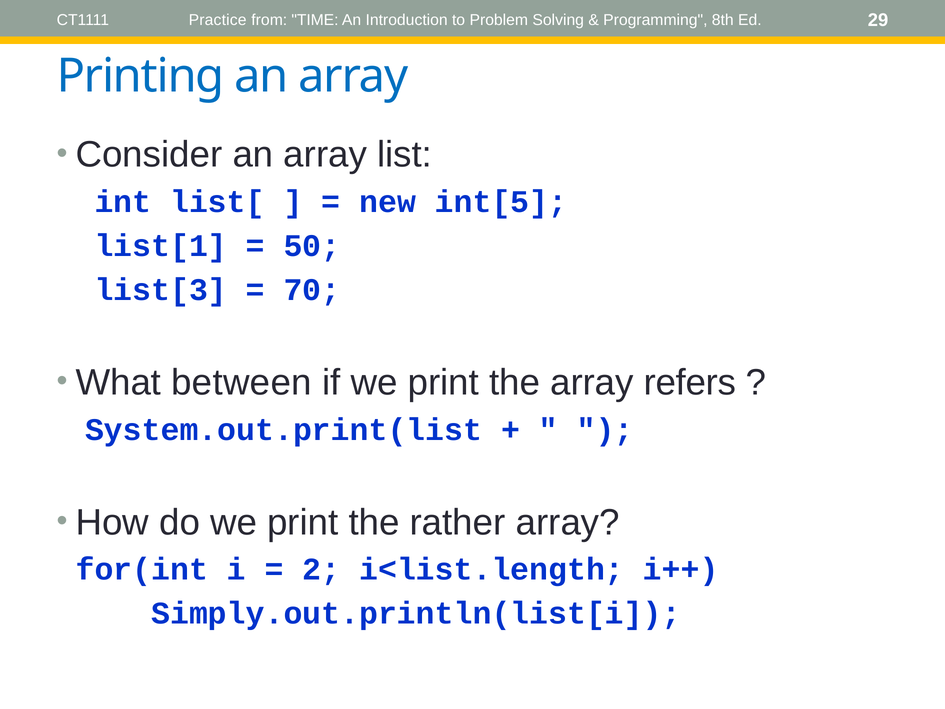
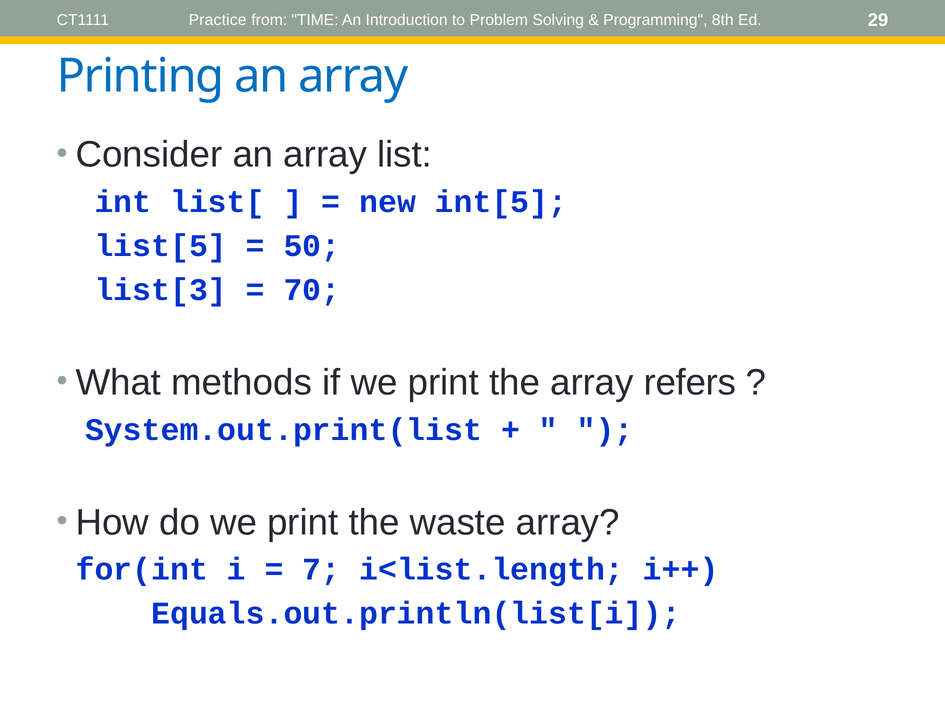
list[1: list[1 -> list[5 (161, 246)
between: between -> methods (242, 383)
rather: rather -> waste (458, 522)
2: 2 -> 7 (321, 569)
Simply.out.println(list[i: Simply.out.println(list[i -> Equals.out.println(list[i (416, 613)
